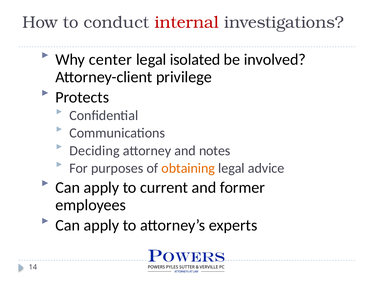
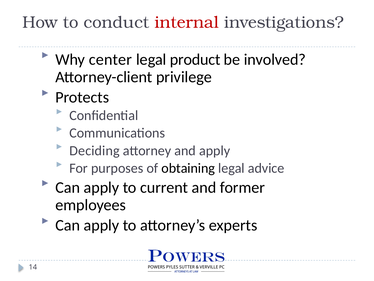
isolated: isolated -> product (195, 59)
and notes: notes -> apply (215, 150)
obtaining colour: orange -> black (188, 168)
